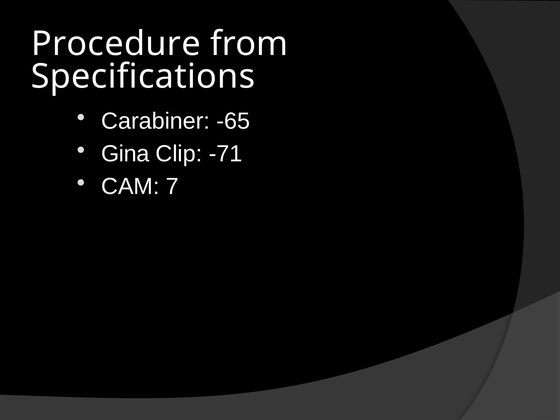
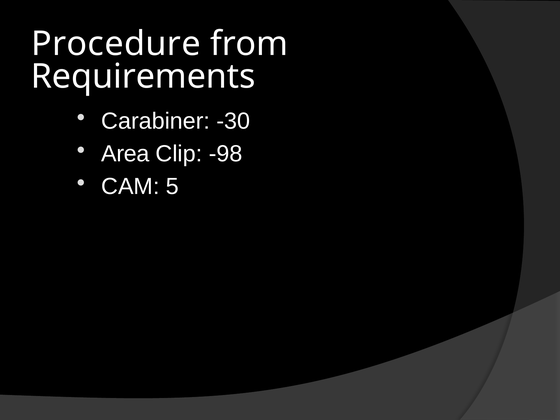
Specifications: Specifications -> Requirements (143, 77)
-65: -65 -> -30 (233, 121)
Gina: Gina -> Area (125, 154)
-71: -71 -> -98 (226, 154)
7: 7 -> 5 (172, 186)
